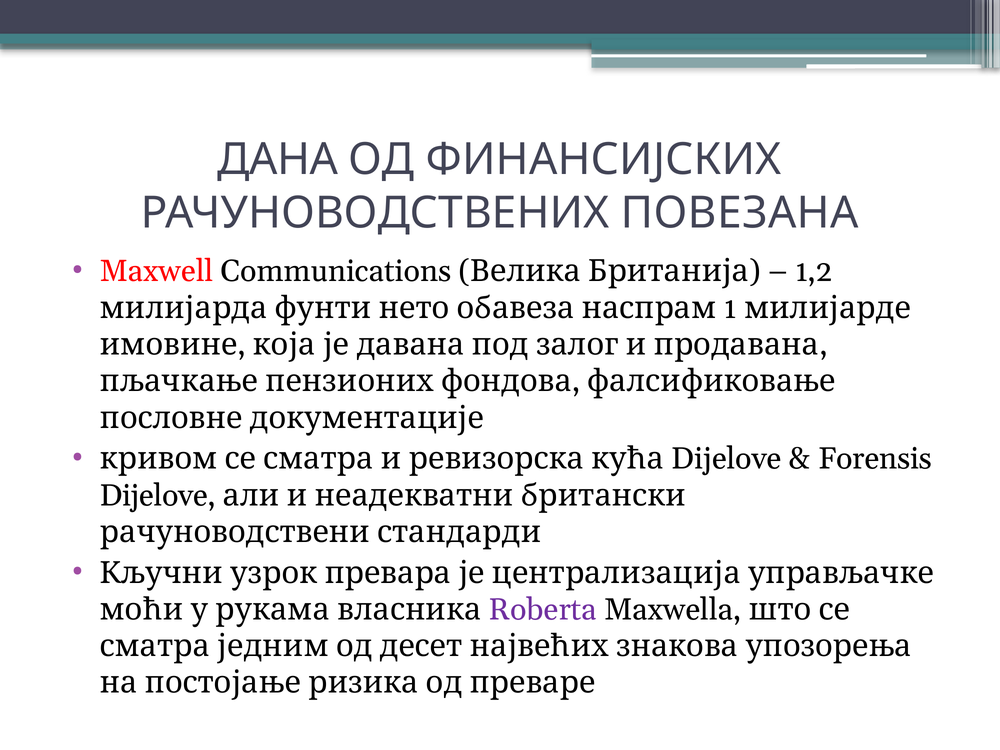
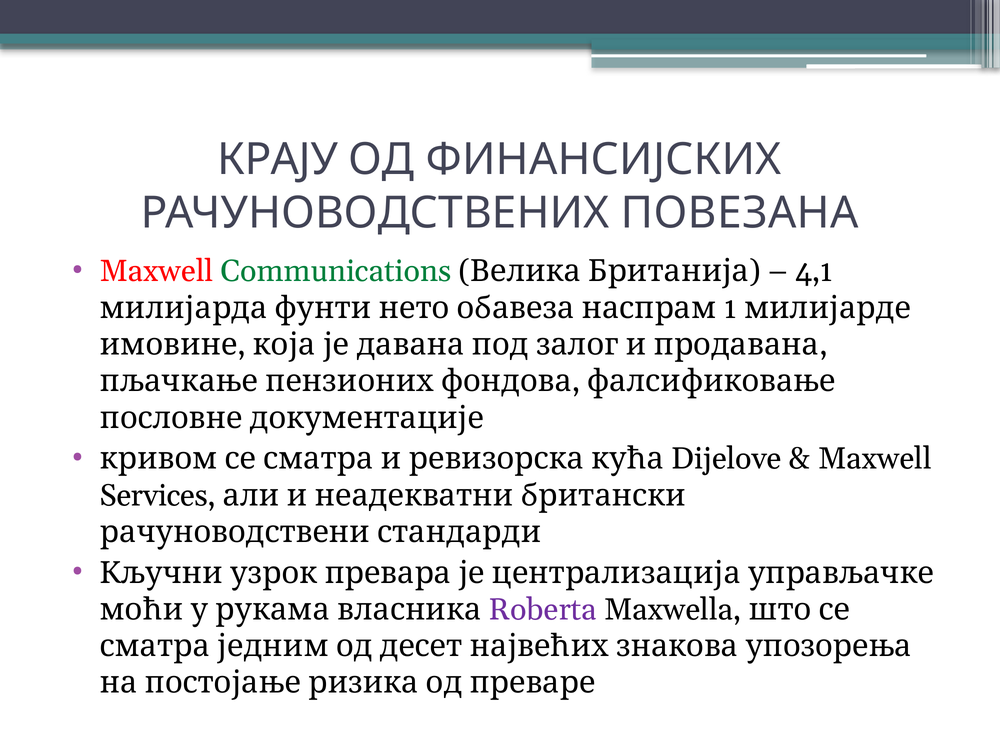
ДАНА: ДАНА -> КРАЈУ (278, 160)
Communications colour: black -> green (336, 271)
1,2: 1,2 -> 4,1 (814, 271)
Forensis: Forensis -> Maxwell (875, 459)
Dijelove: Dijelove -> Services (158, 495)
